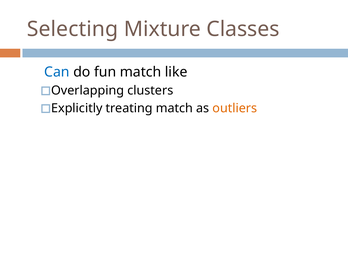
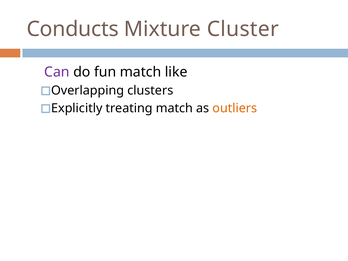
Selecting: Selecting -> Conducts (73, 29)
Classes: Classes -> Cluster (243, 29)
Can colour: blue -> purple (57, 72)
